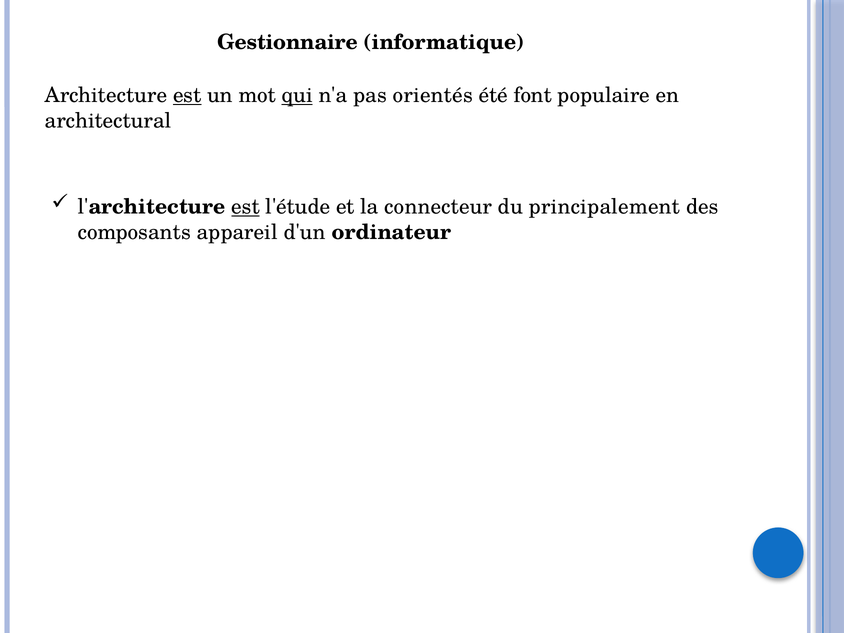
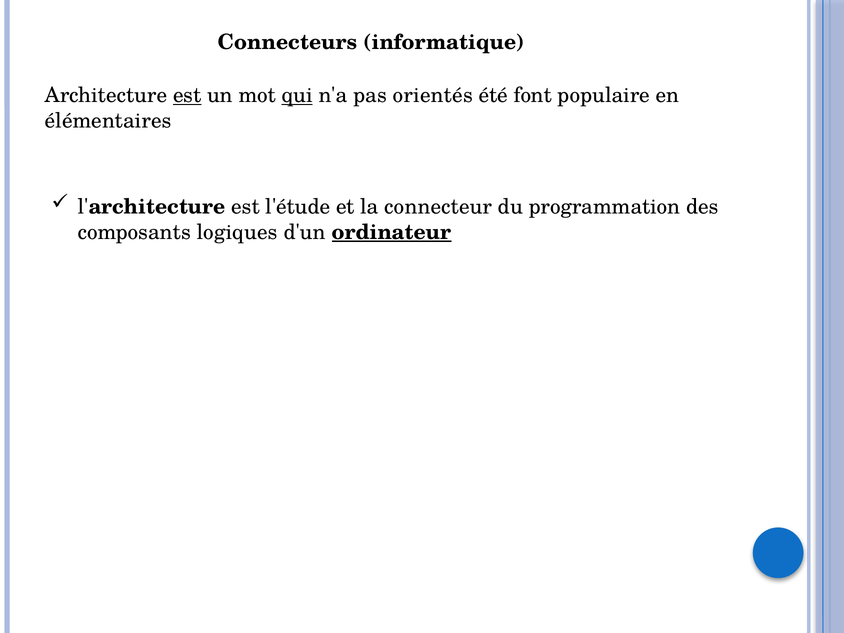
Gestionnaire: Gestionnaire -> Connecteurs (287, 42)
architectural: architectural -> élémentaires (108, 121)
est underline: present -> none (246, 207)
principalement: principalement -> programmation (605, 207)
appareil: appareil -> logiques (237, 232)
ordinateur underline: none -> present (392, 232)
